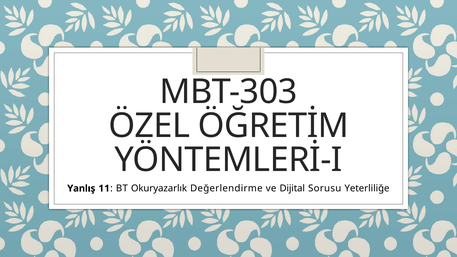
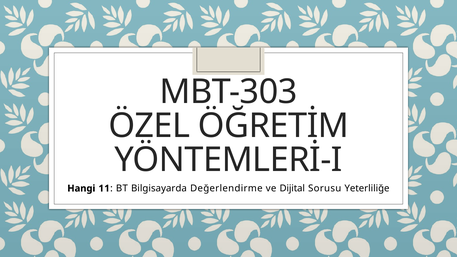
Yanlış: Yanlış -> Hangi (81, 188)
Okuryazarlık: Okuryazarlık -> Bilgisayarda (159, 188)
